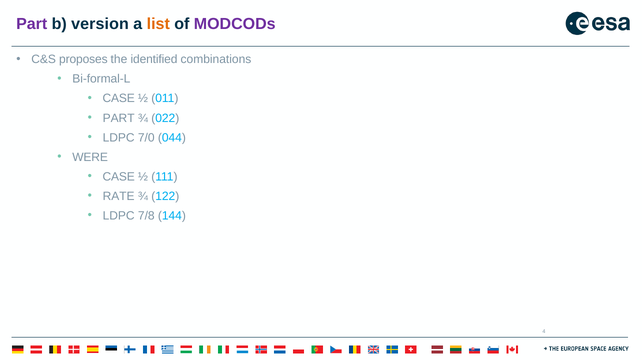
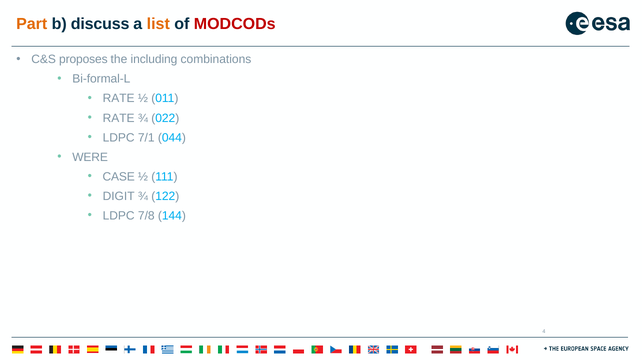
Part colour: purple -> orange (32, 24)
version: version -> discuss (100, 24)
MODCODs colour: purple -> red (235, 24)
identified: identified -> including (154, 60)
CASE: CASE -> RATE (119, 99)
PART: PART -> RATE (119, 118)
7/0: 7/0 -> 7/1 (146, 138)
RATE: RATE -> DIGIT (119, 196)
